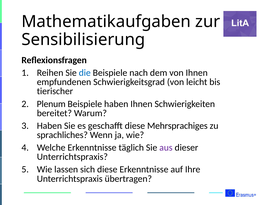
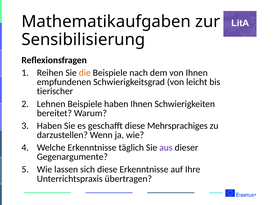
die colour: blue -> orange (85, 73)
Plenum: Plenum -> Lehnen (51, 104)
sprachliches: sprachliches -> darzustellen (62, 135)
Unterrichtspraxis: Unterrichtspraxis -> Gegenargumente (72, 157)
